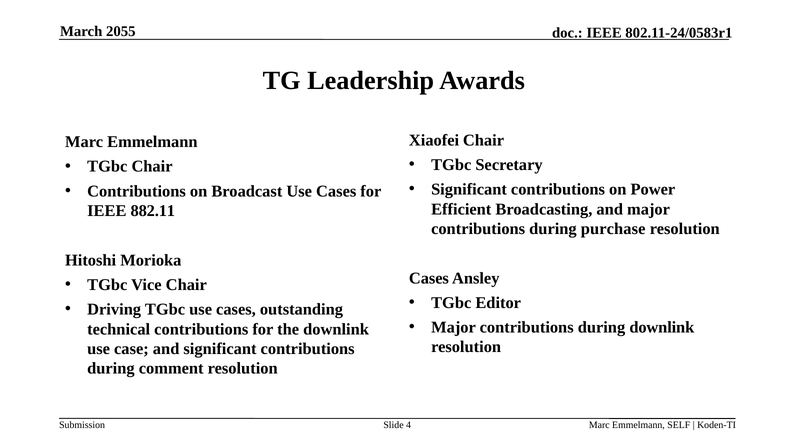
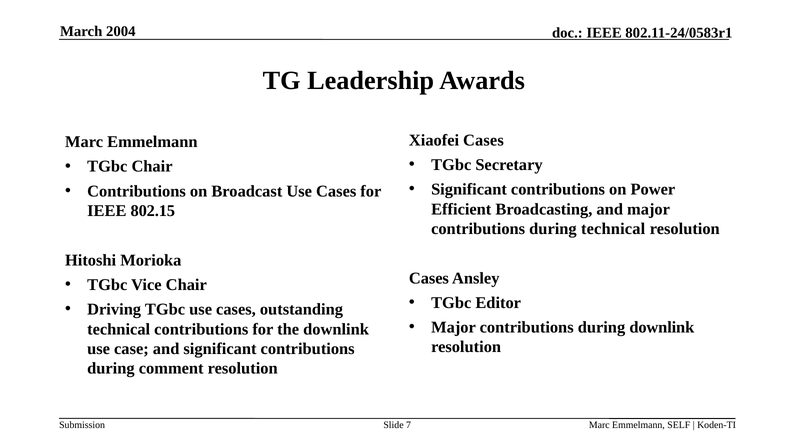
2055: 2055 -> 2004 (121, 31)
Xiaofei Chair: Chair -> Cases (483, 140)
882.11: 882.11 -> 802.15 (153, 211)
during purchase: purchase -> technical (613, 229)
4: 4 -> 7 (409, 425)
